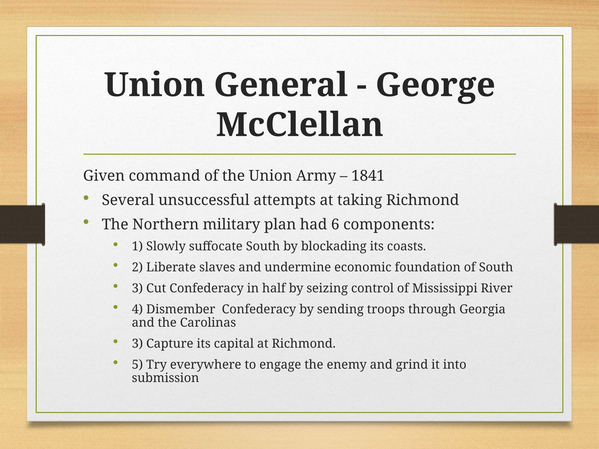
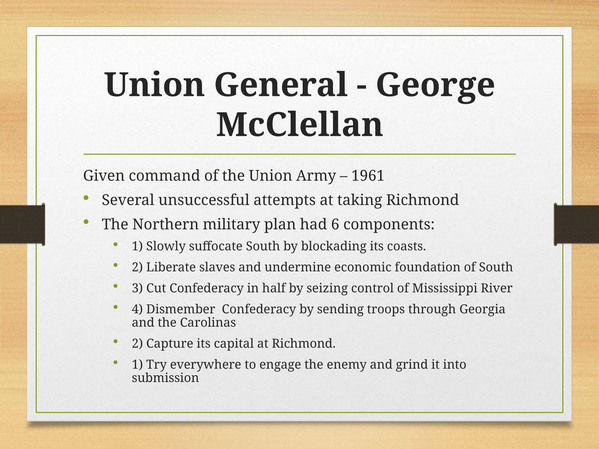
1841: 1841 -> 1961 (368, 176)
3: 3 -> 2 (137, 344)
5: 5 -> 1 (137, 365)
